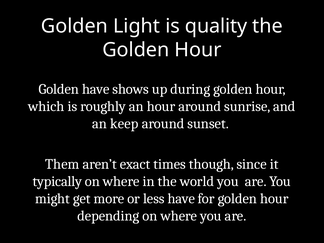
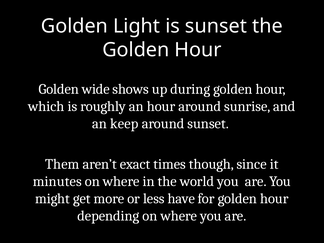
is quality: quality -> sunset (216, 26)
Golden have: have -> wide (96, 89)
typically: typically -> minutes (57, 181)
